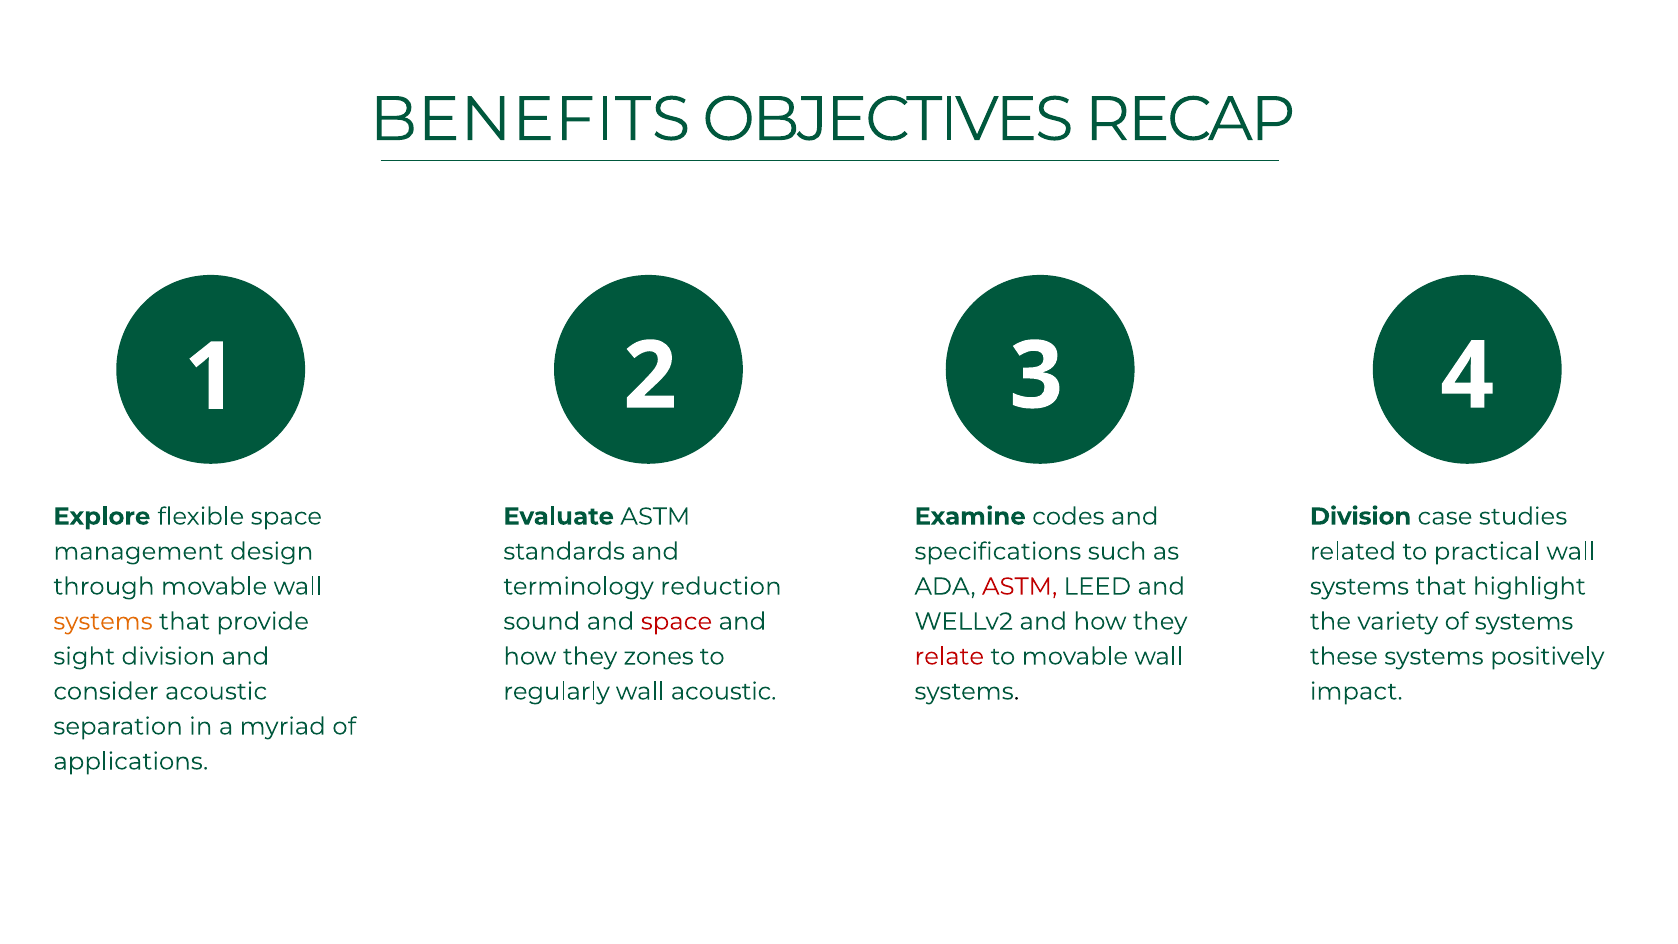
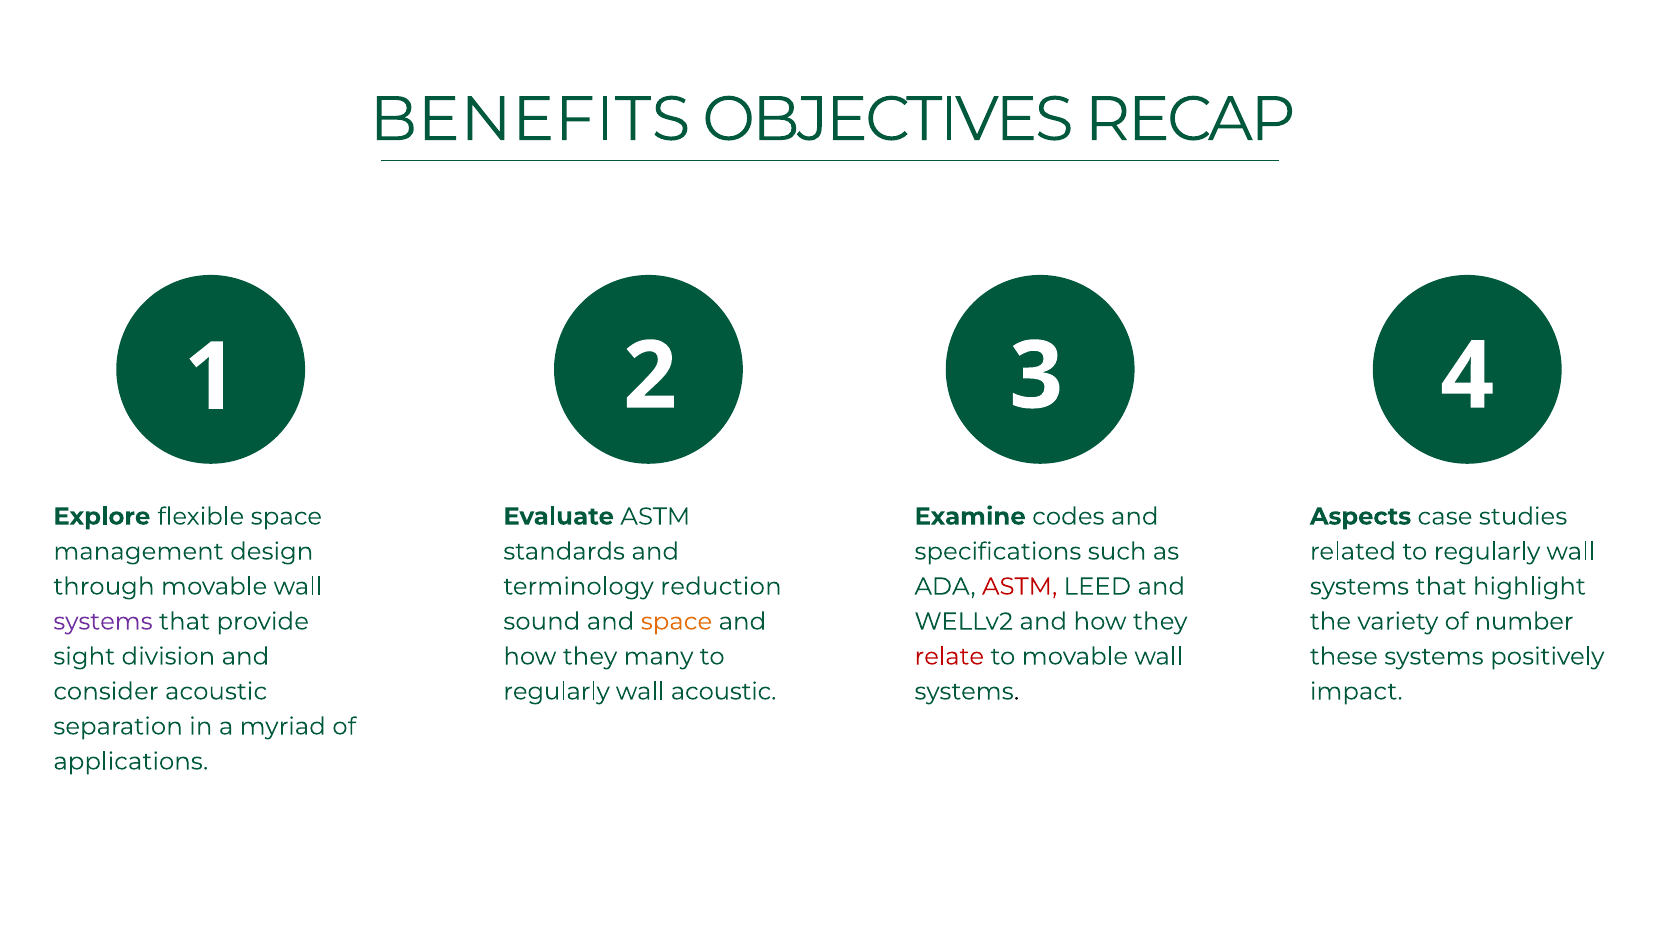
Division: Division -> Aspects (1361, 516)
related to practical: practical -> regularly (1487, 551)
systems colour: orange -> purple (103, 621)
space colour: red -> orange (677, 621)
of systems: systems -> number (1524, 621)
zones: zones -> many (659, 656)
